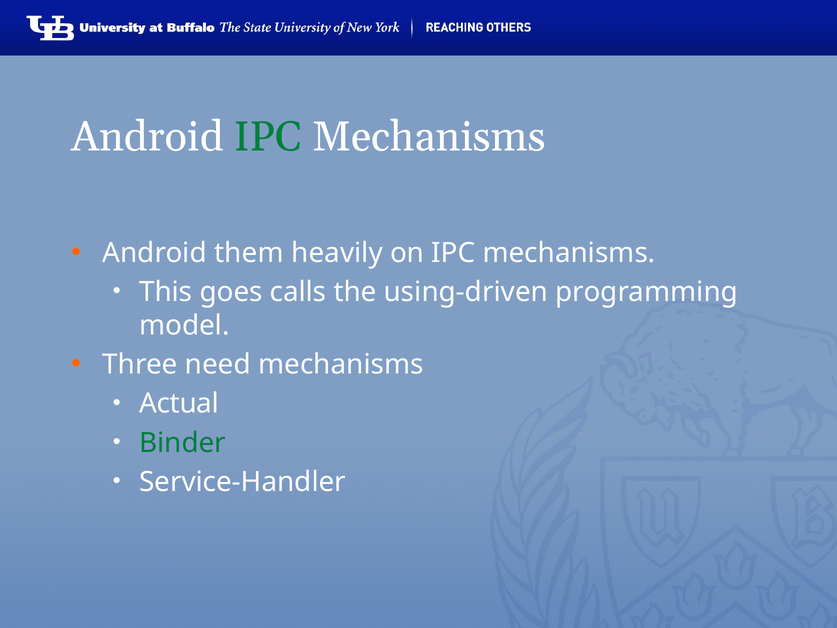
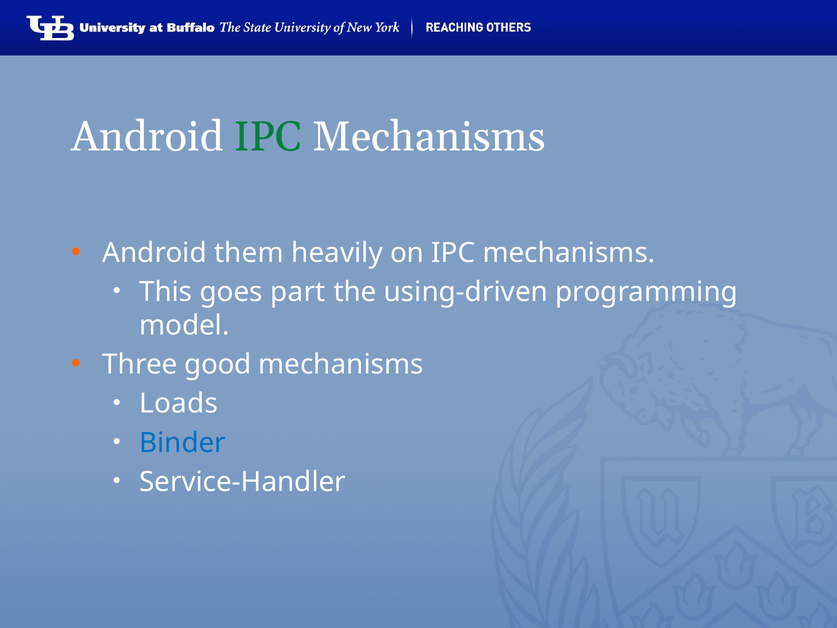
calls: calls -> part (298, 292)
need: need -> good (218, 365)
Actual: Actual -> Loads (179, 404)
Binder colour: green -> blue (183, 443)
